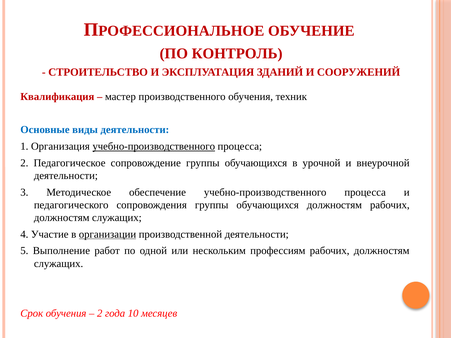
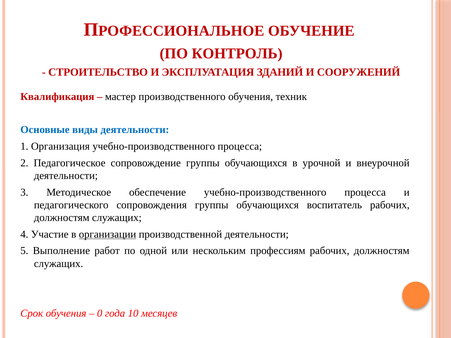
учебно-производственного underline: present -> none (154, 146)
обучающихся должностям: должностям -> воспитатель (334, 205)
2: 2 -> 0 (100, 313)
